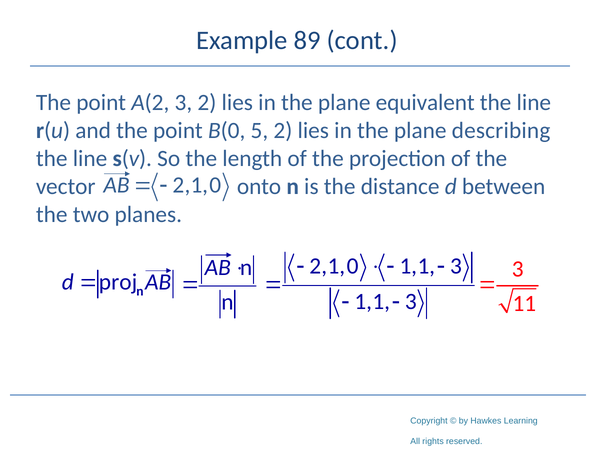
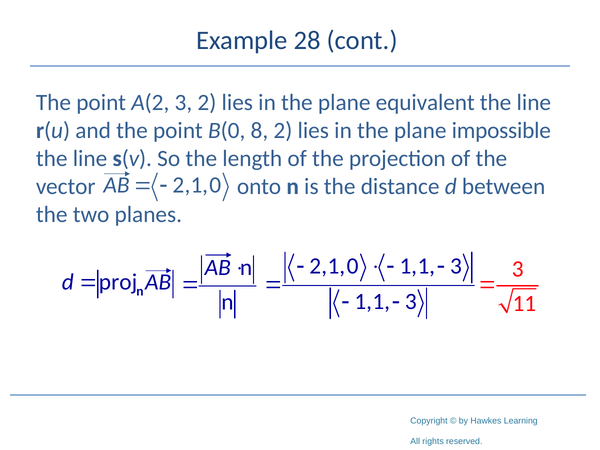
89: 89 -> 28 (307, 40)
5: 5 -> 8 (259, 131)
describing: describing -> impossible (501, 131)
